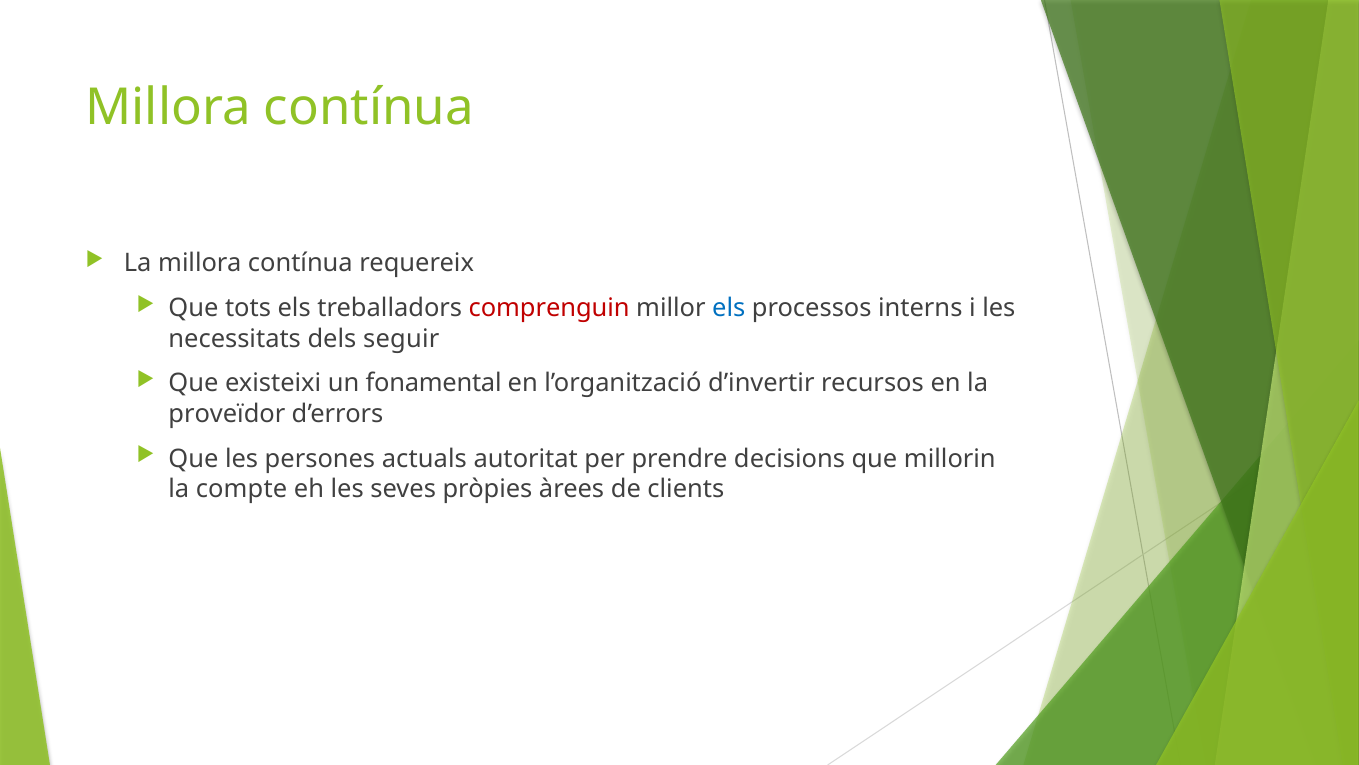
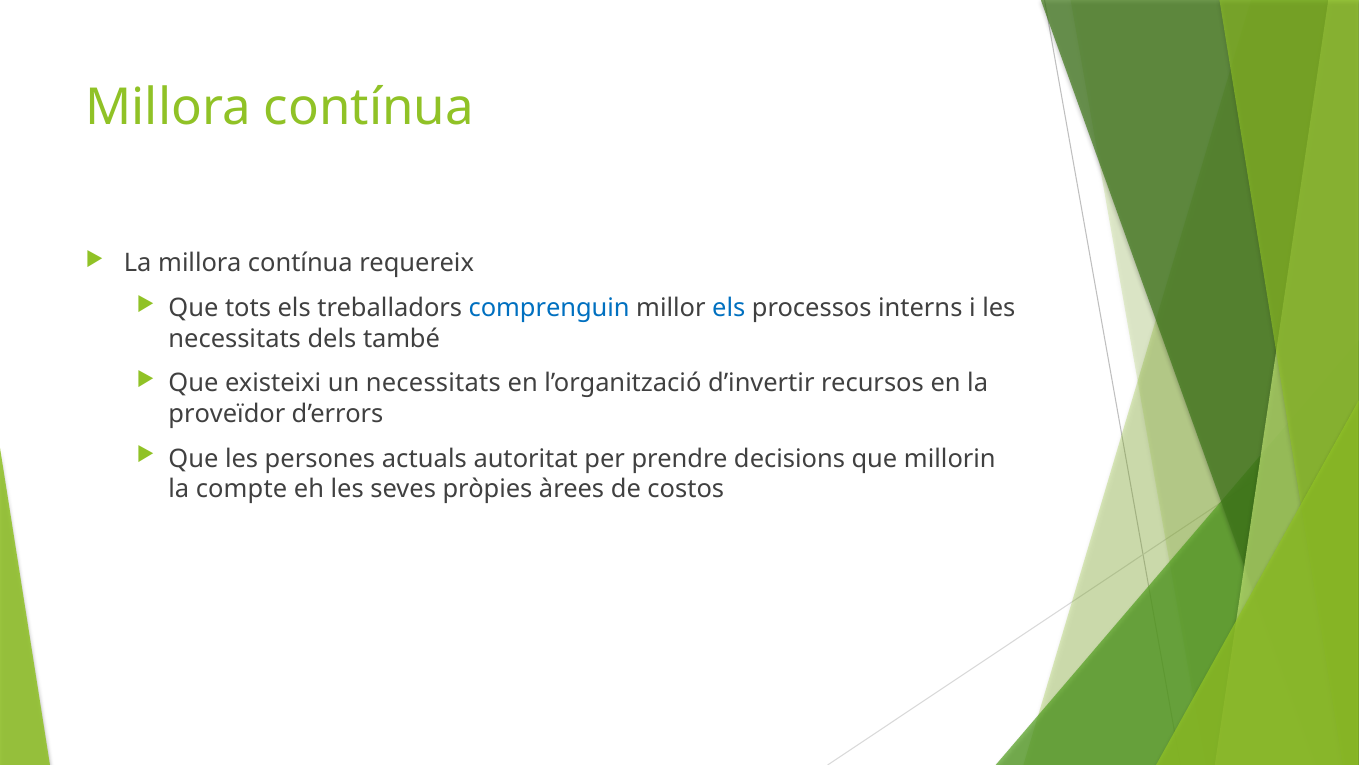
comprenguin colour: red -> blue (549, 308)
seguir: seguir -> també (401, 338)
un fonamental: fonamental -> necessitats (433, 383)
clients: clients -> costos (686, 489)
